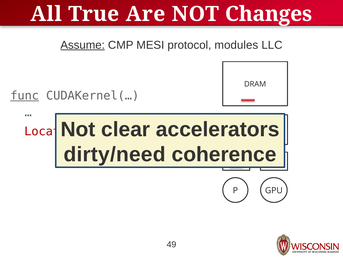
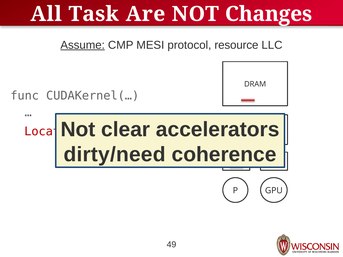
True: True -> Task (94, 14)
modules: modules -> resource (236, 45)
func underline: present -> none (25, 96)
